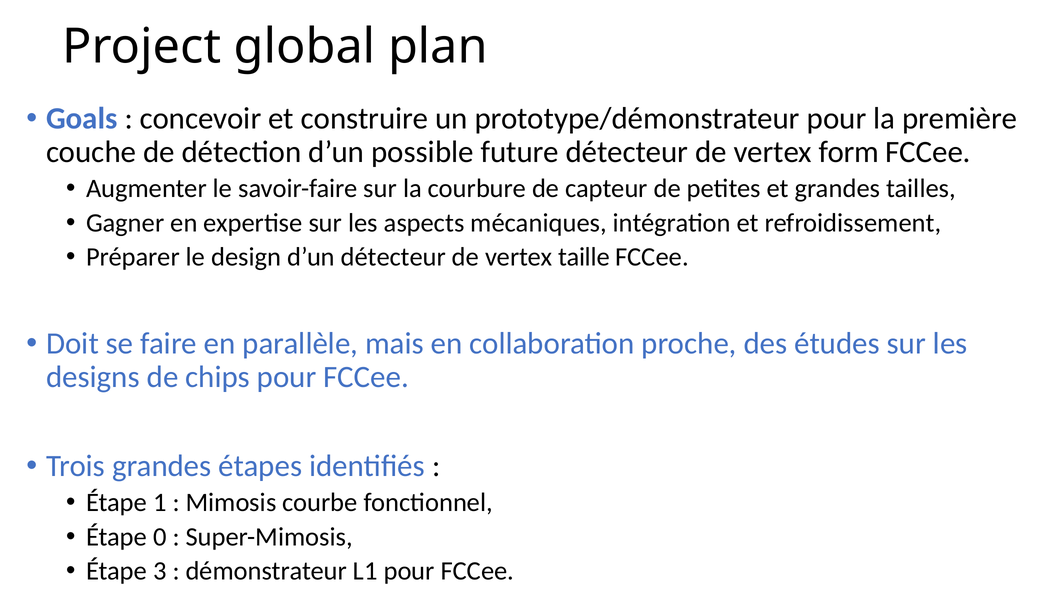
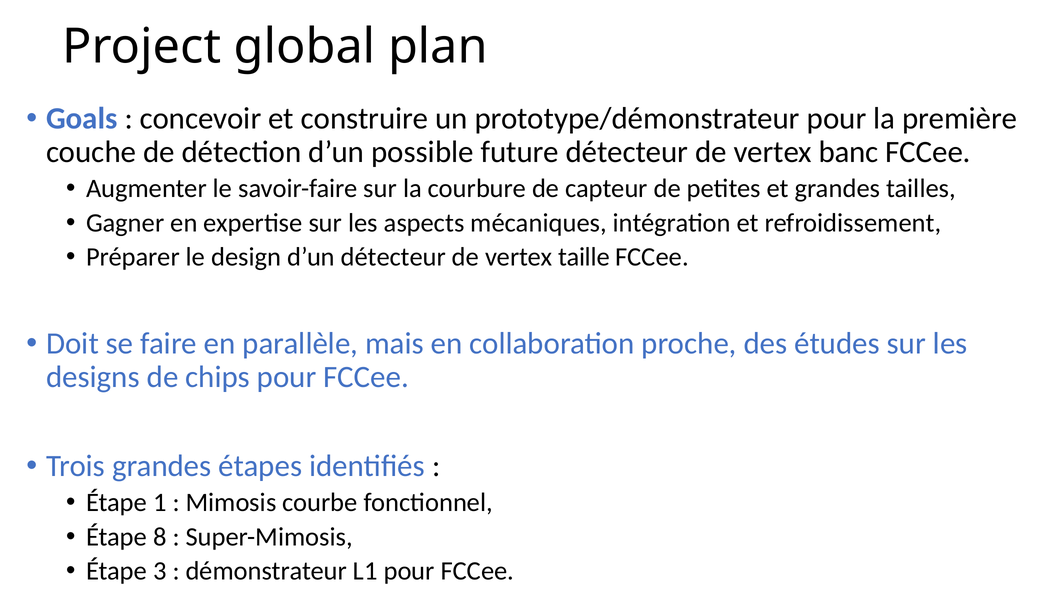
form: form -> banc (849, 152)
0: 0 -> 8 (160, 536)
